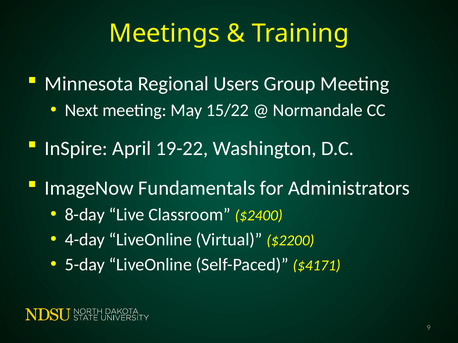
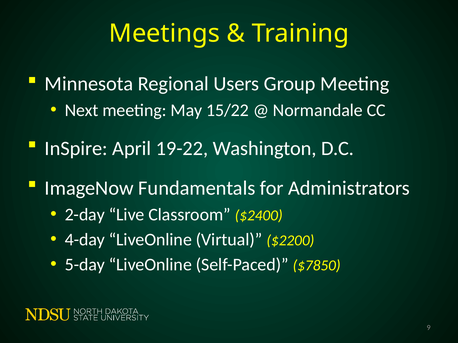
8-day: 8-day -> 2-day (85, 215)
$4171: $4171 -> $7850 (317, 266)
